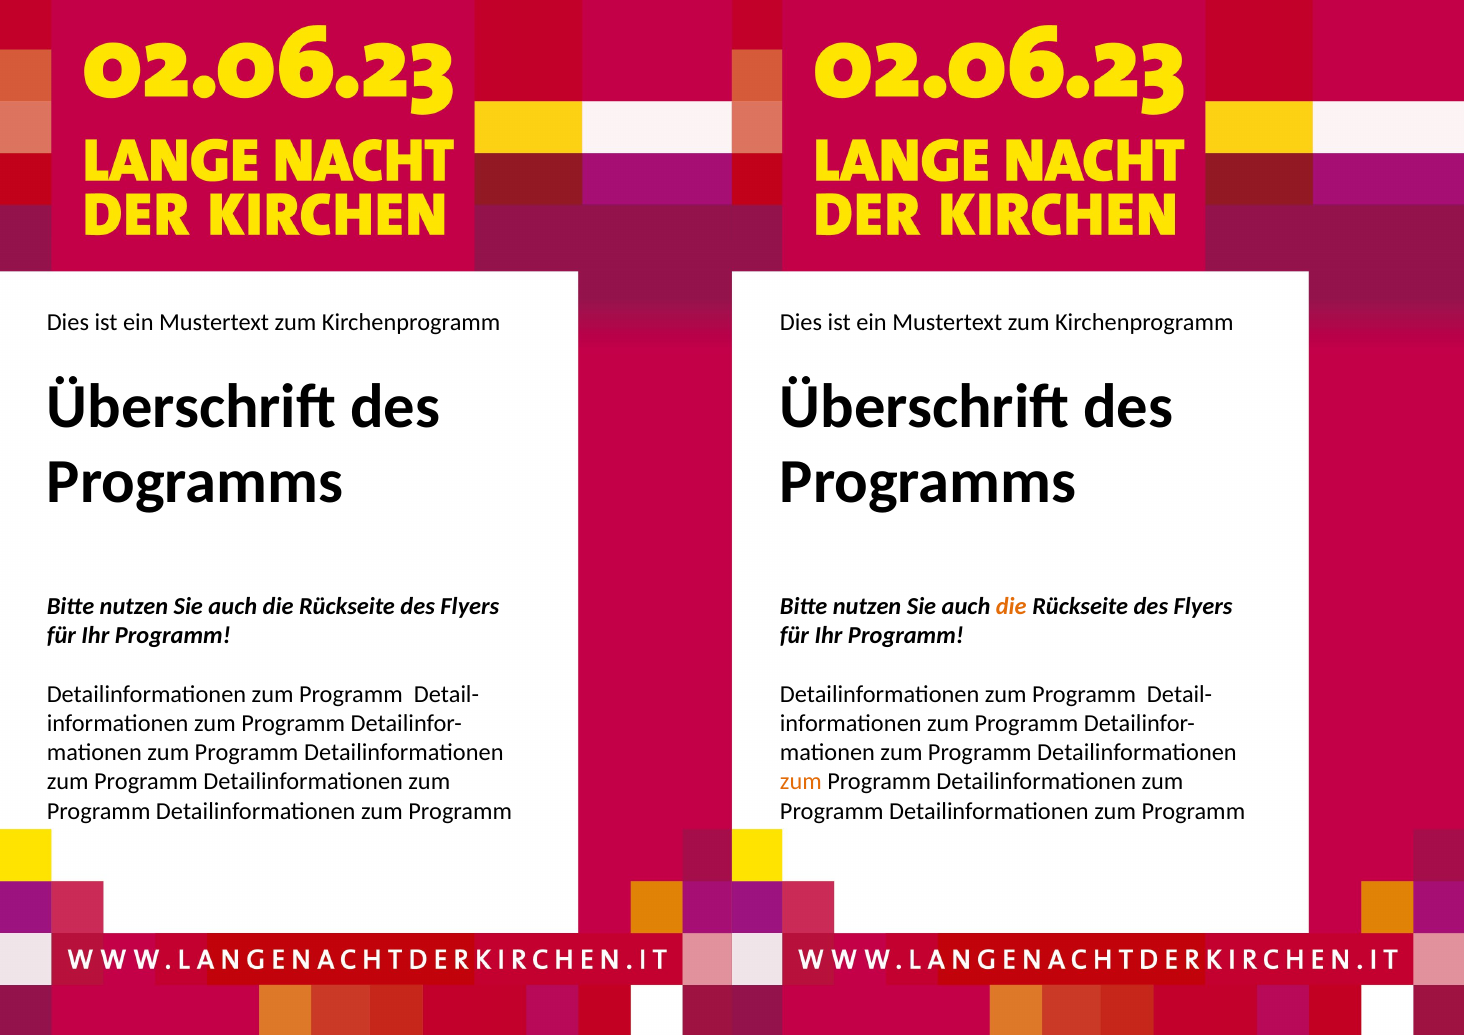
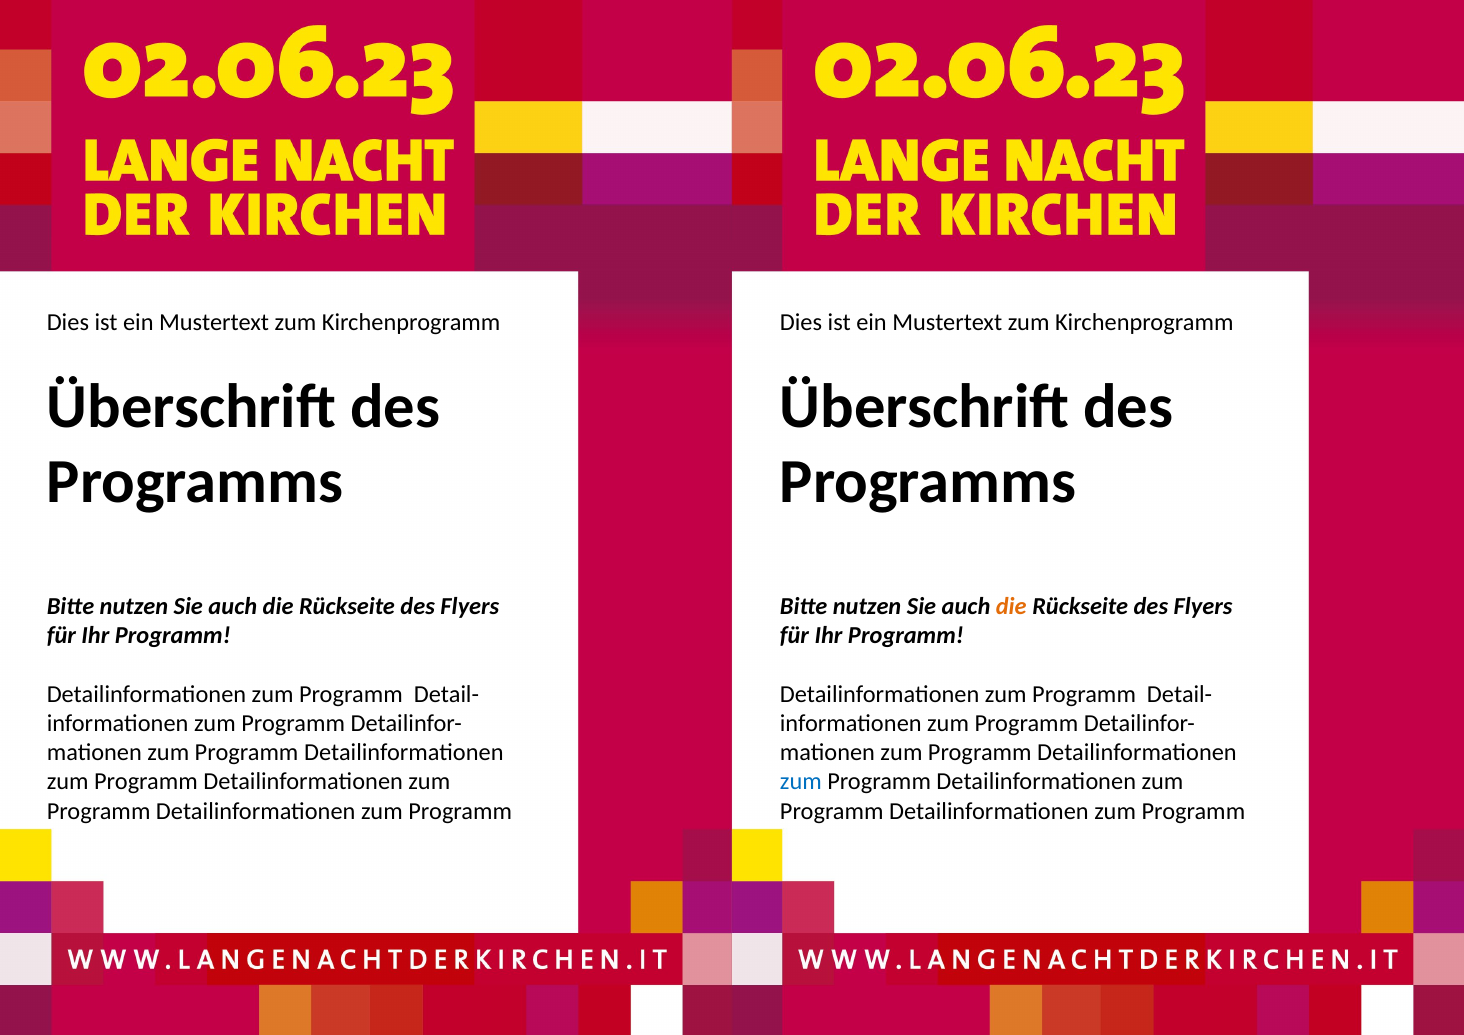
zum colour: orange -> blue (801, 782)
